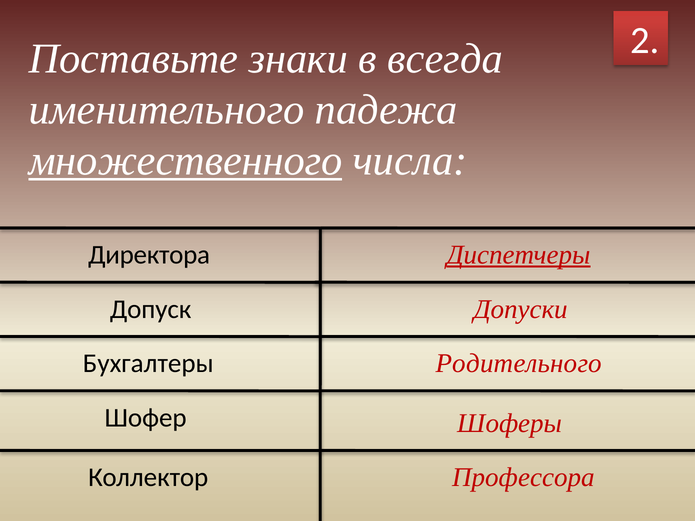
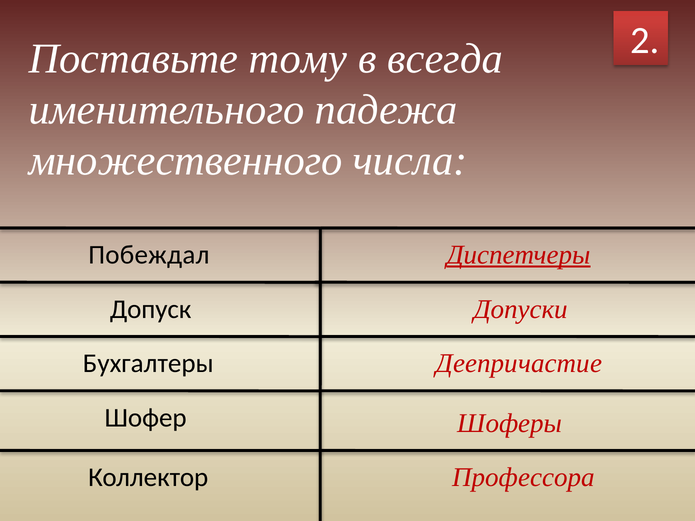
знаки: знаки -> тому (298, 59)
множественного underline: present -> none (185, 161)
Директора: Директора -> Побеждал (149, 255)
Родительного: Родительного -> Деепричастие (519, 364)
